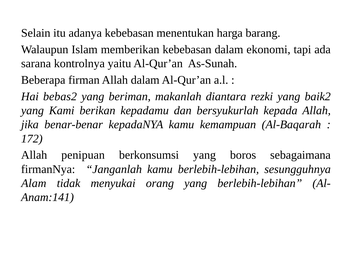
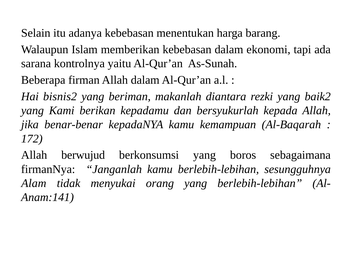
bebas2: bebas2 -> bisnis2 (60, 96)
penipuan: penipuan -> berwujud (83, 155)
